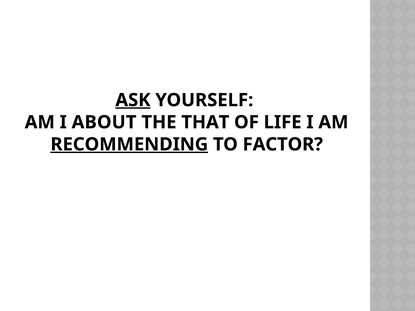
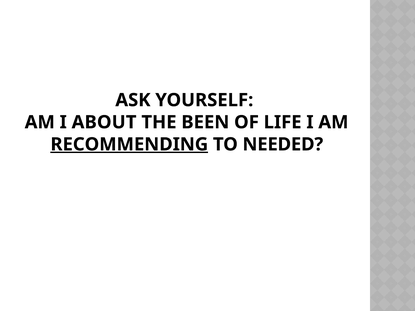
ASK underline: present -> none (133, 100)
THAT: THAT -> BEEN (205, 122)
FACTOR: FACTOR -> NEEDED (283, 144)
